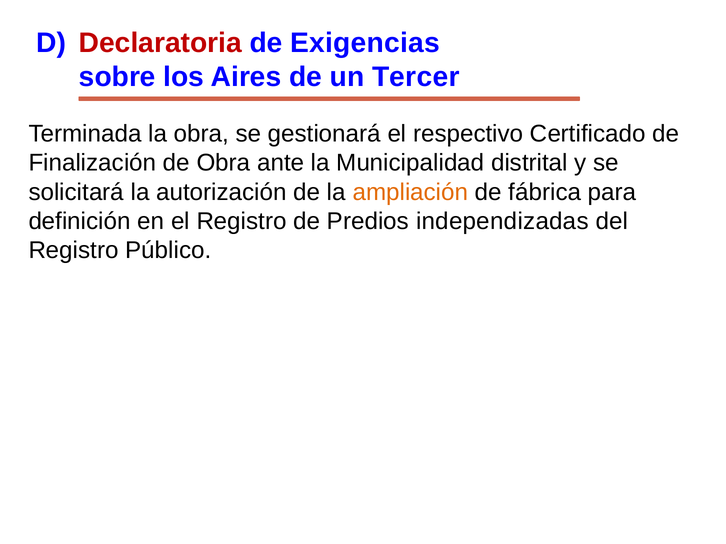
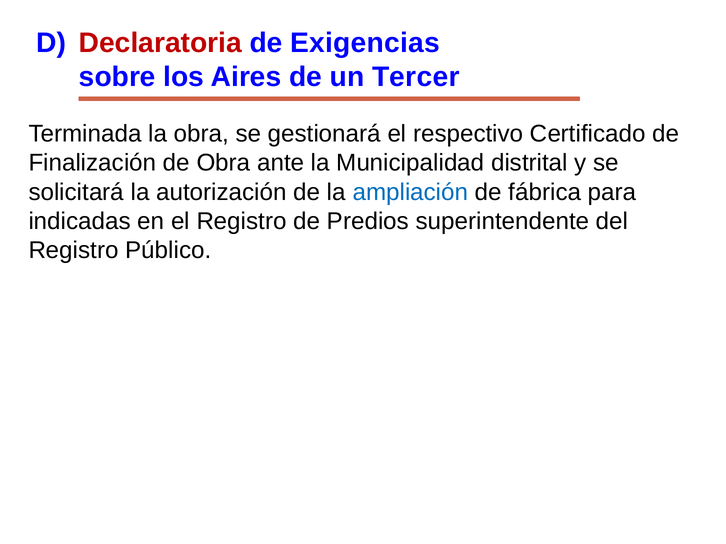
ampliación colour: orange -> blue (410, 192)
definición: definición -> indicadas (80, 221)
independizadas: independizadas -> superintendente (502, 221)
